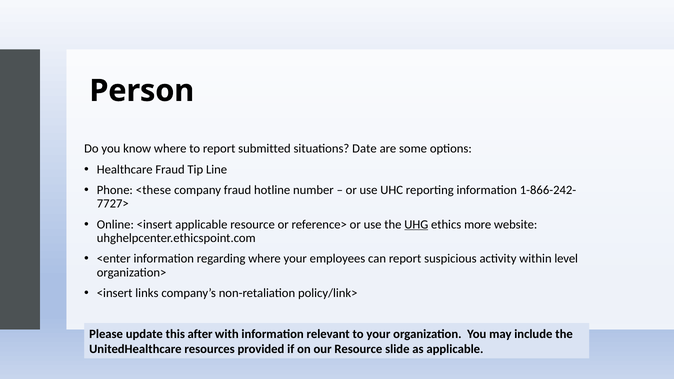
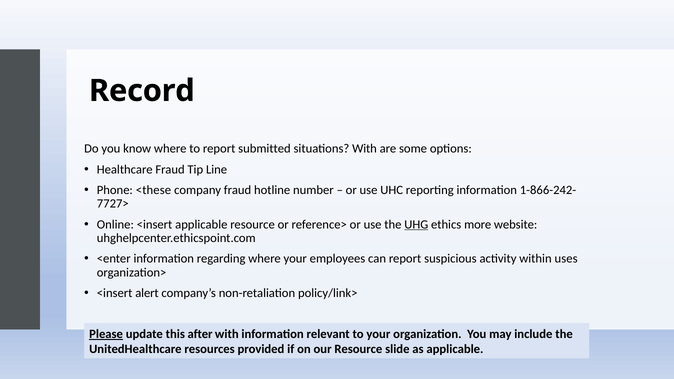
Person: Person -> Record (142, 91)
situations Date: Date -> With (365, 149)
level: level -> uses (566, 259)
links: links -> alert (147, 293)
Please underline: none -> present (106, 334)
